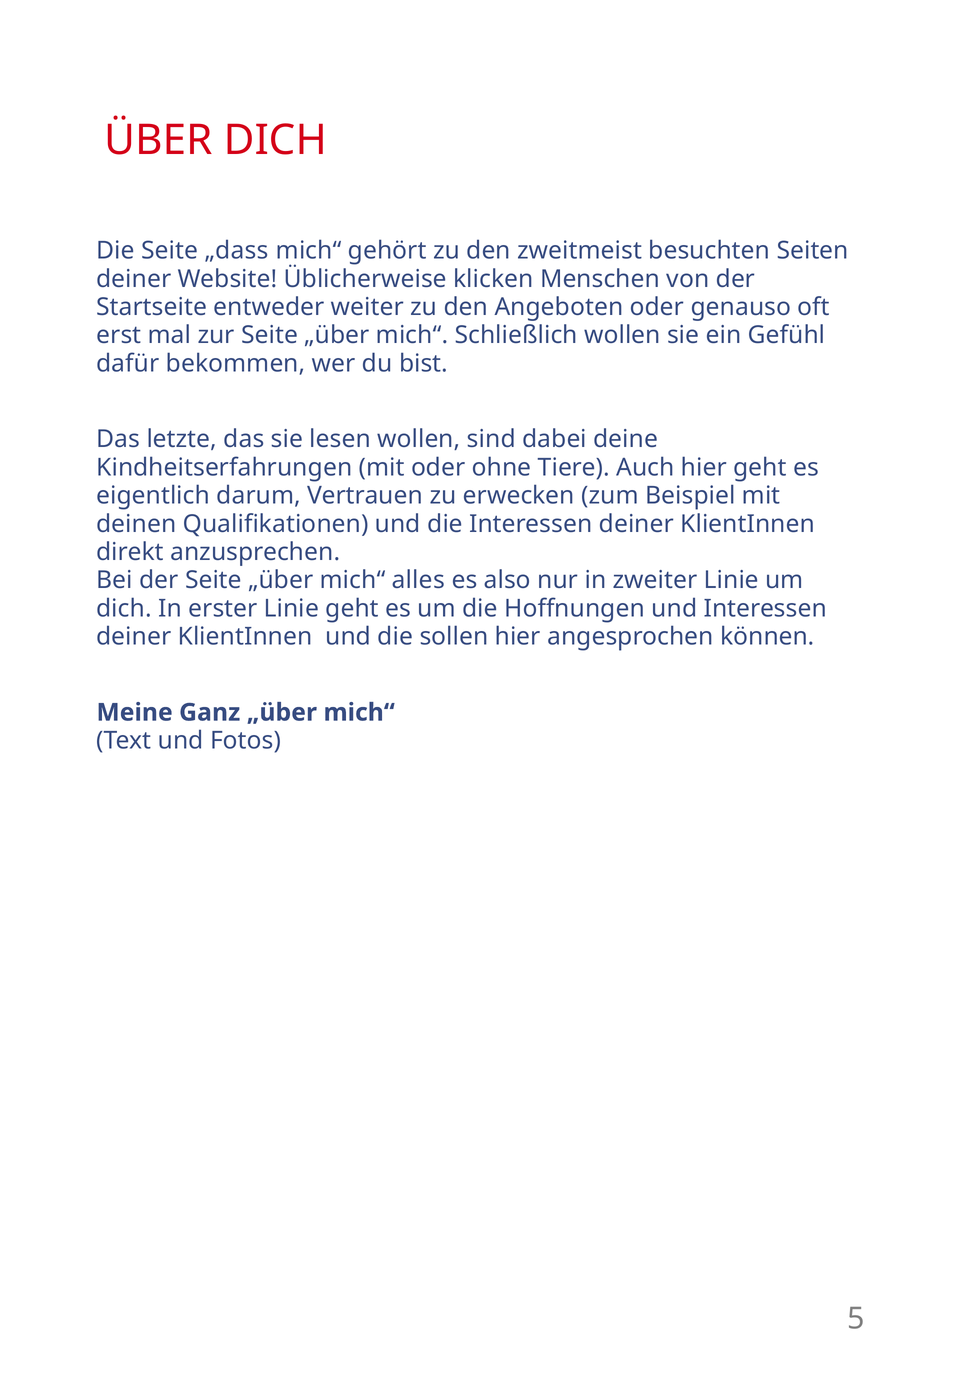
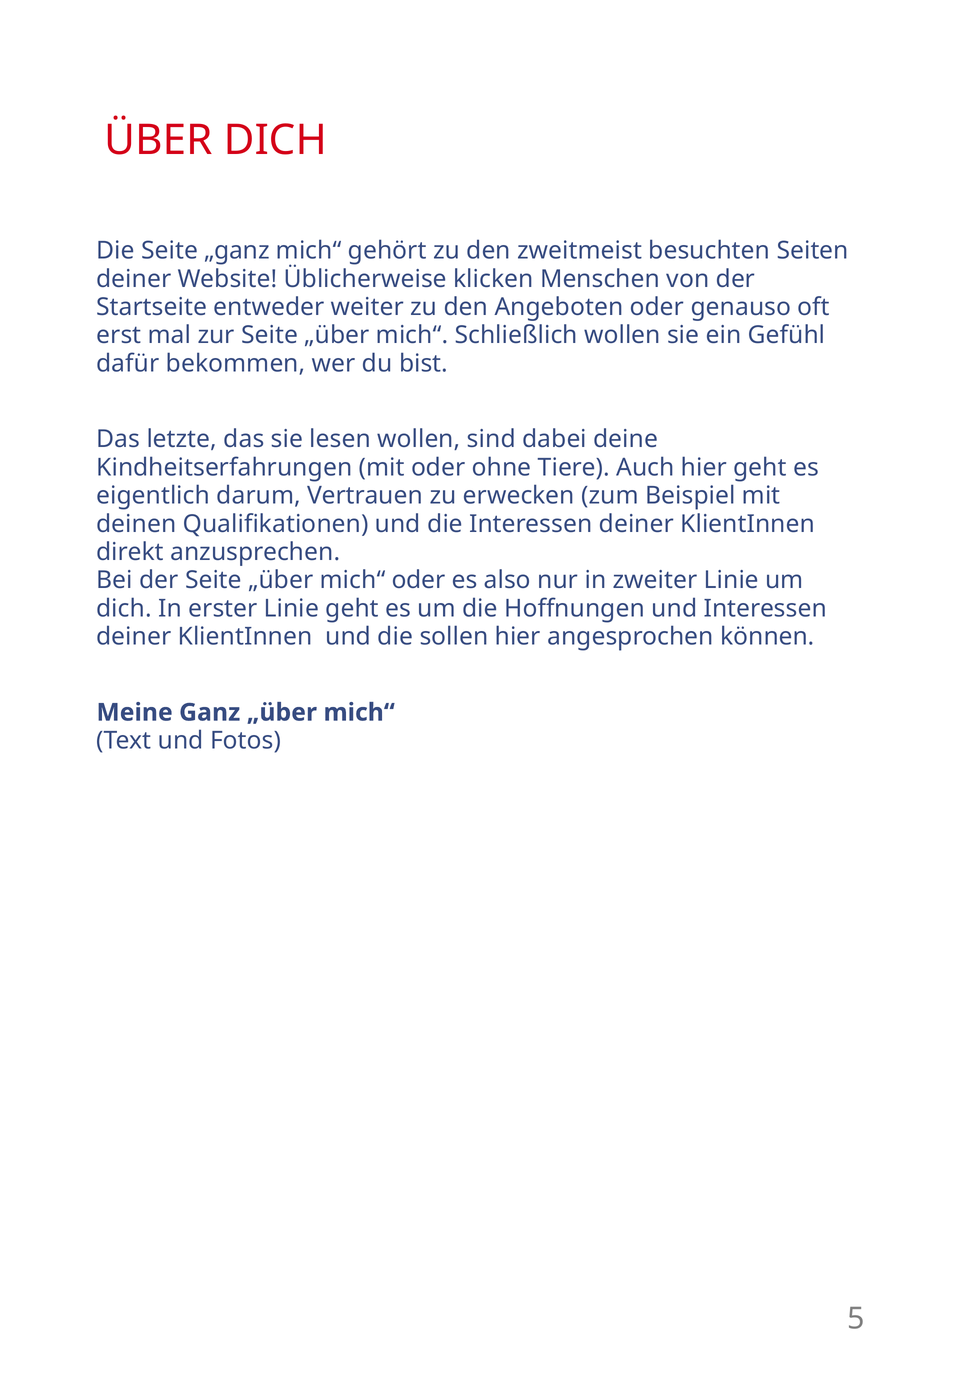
„dass: „dass -> „ganz (237, 251)
mich“ alles: alles -> oder (419, 581)
